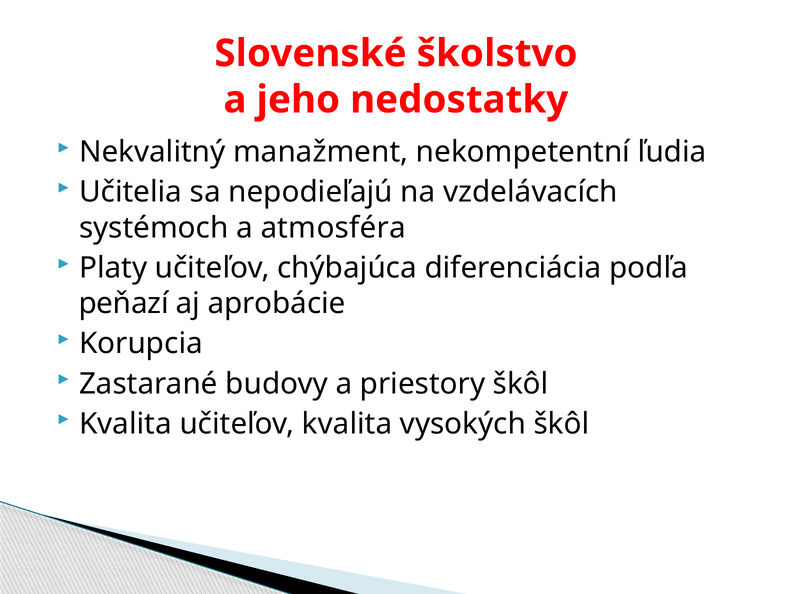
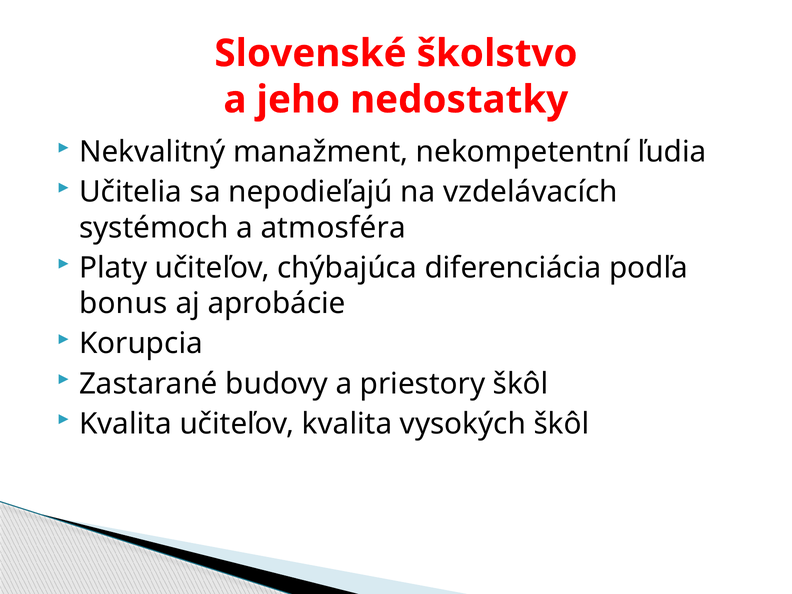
peňazí: peňazí -> bonus (123, 304)
